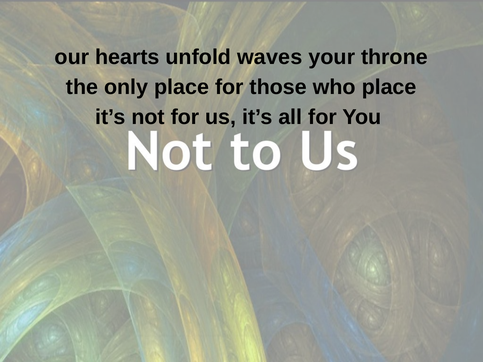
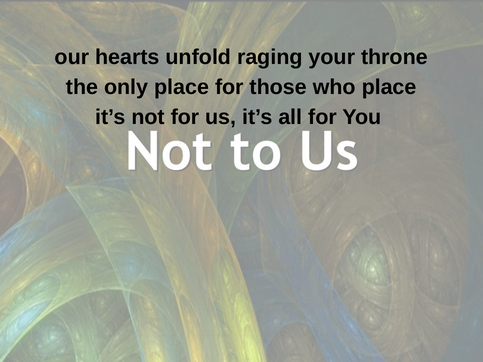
waves: waves -> raging (270, 57)
